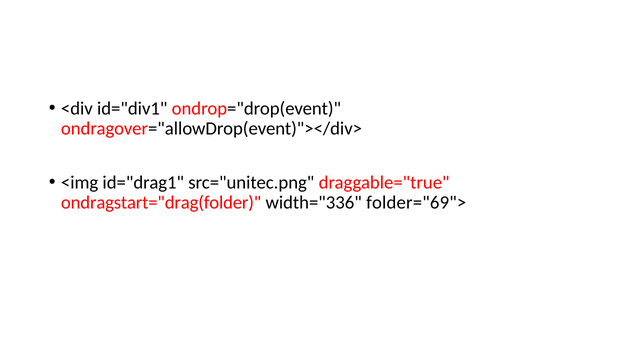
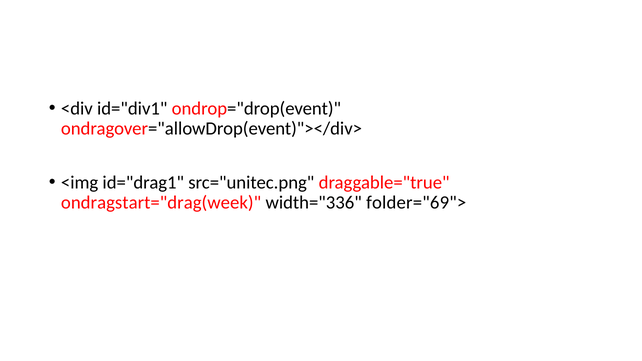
ondragstart="drag(folder: ondragstart="drag(folder -> ondragstart="drag(week (161, 203)
